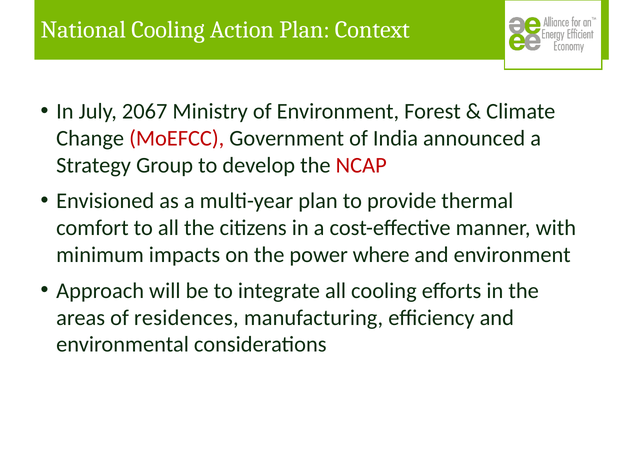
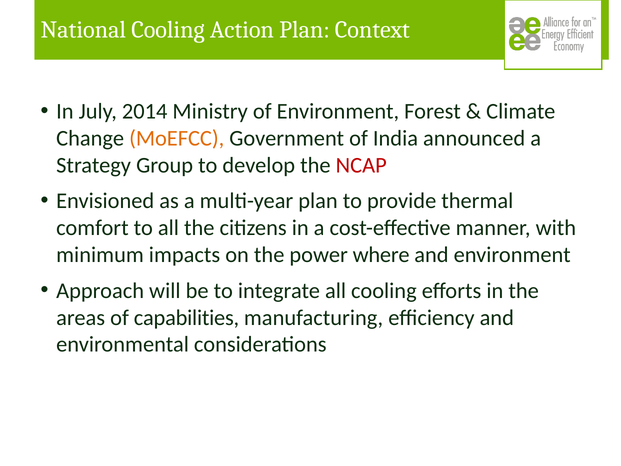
2067: 2067 -> 2014 (145, 111)
MoEFCC colour: red -> orange (177, 138)
residences: residences -> capabilities (186, 317)
